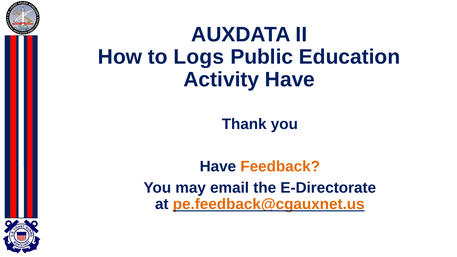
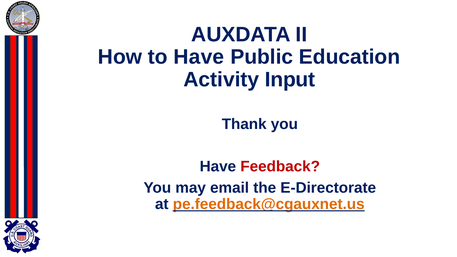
to Logs: Logs -> Have (199, 57)
Activity Have: Have -> Input (290, 80)
Feedback colour: orange -> red (280, 167)
